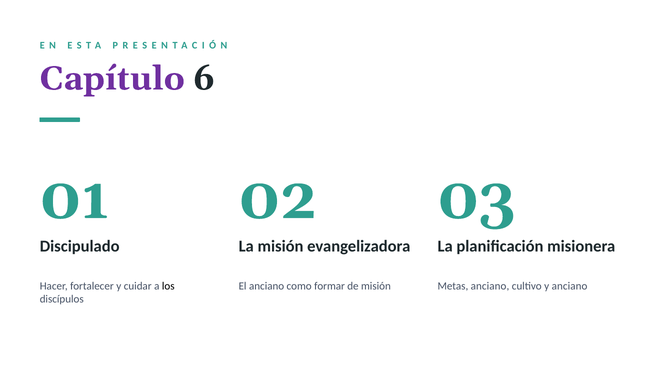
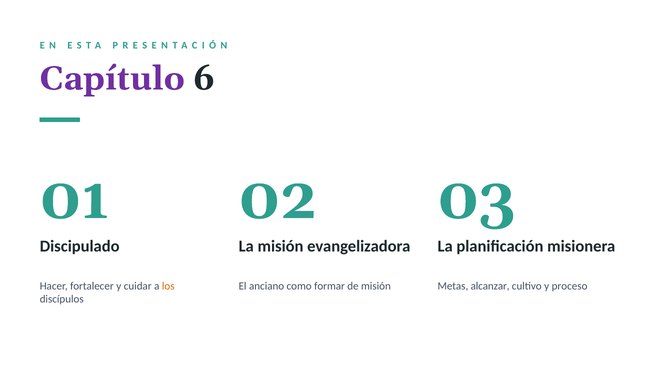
los colour: black -> orange (168, 286)
Metas anciano: anciano -> alcanzar (490, 286)
y anciano: anciano -> proceso (570, 286)
